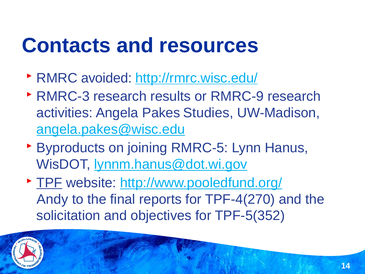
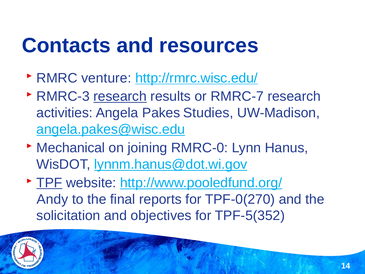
avoided: avoided -> venture (106, 78)
research underline: none -> present (120, 96)
RMRC-9: RMRC-9 -> RMRC-7 (237, 96)
Byproducts: Byproducts -> Mechanical (71, 148)
RMRC-5: RMRC-5 -> RMRC-0 (200, 148)
TPF-4(270: TPF-4(270 -> TPF-0(270 (240, 199)
